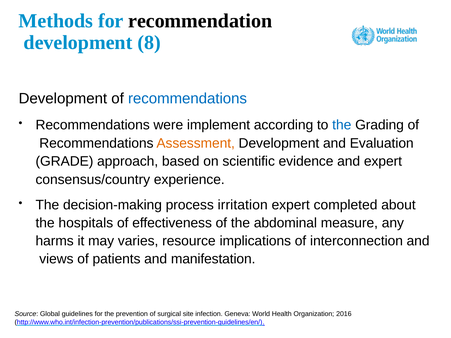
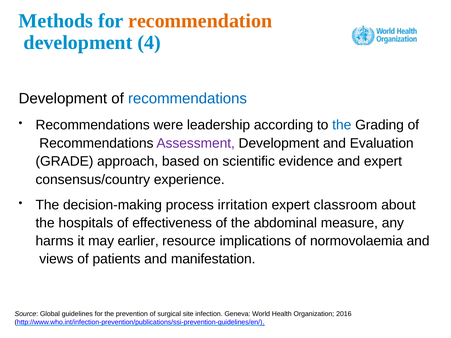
recommendation colour: black -> orange (200, 21)
8: 8 -> 4 (149, 43)
implement: implement -> leadership (219, 125)
Assessment colour: orange -> purple (196, 143)
completed: completed -> classroom (345, 205)
varies: varies -> earlier (138, 241)
interconnection: interconnection -> normovolaemia (357, 241)
